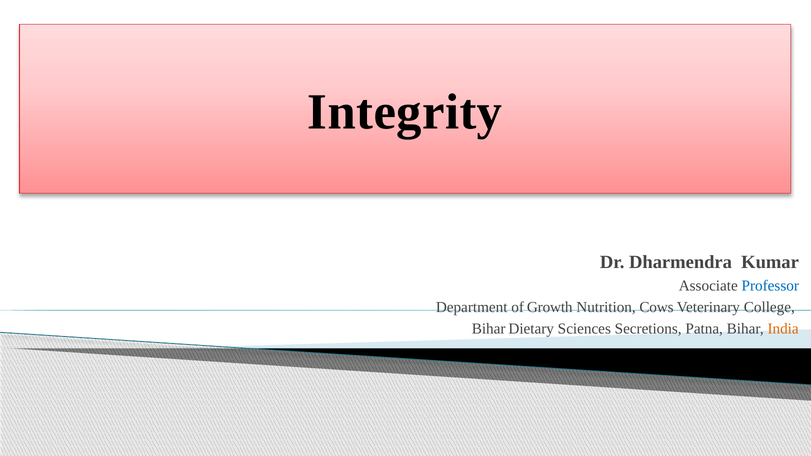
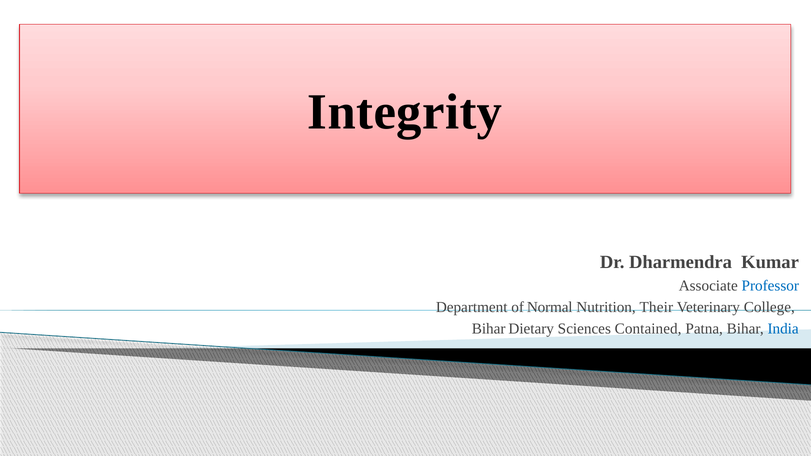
Growth: Growth -> Normal (550, 307)
Cows: Cows -> Their (656, 307)
Secretions: Secretions -> Contained (648, 329)
India colour: orange -> blue (783, 329)
